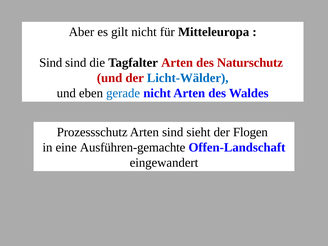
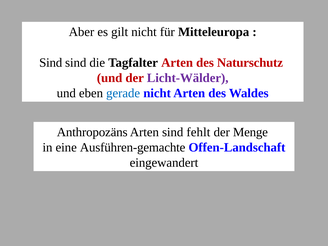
Licht-Wälder colour: blue -> purple (188, 78)
Prozessschutz: Prozessschutz -> Anthropozäns (92, 132)
sieht: sieht -> fehlt (198, 132)
Flogen: Flogen -> Menge (250, 132)
